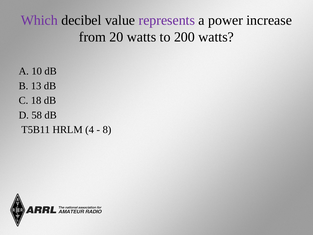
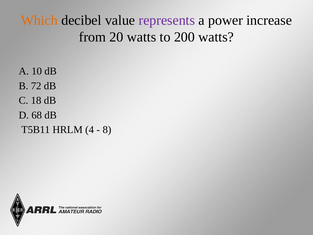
Which colour: purple -> orange (39, 20)
13: 13 -> 72 (36, 86)
58: 58 -> 68 (37, 115)
